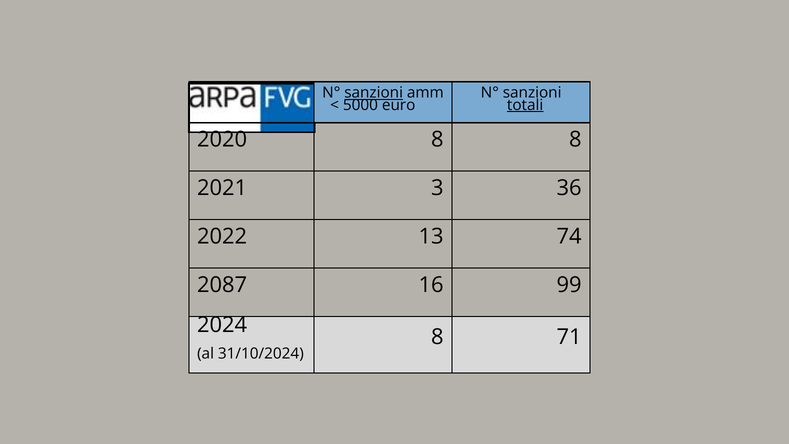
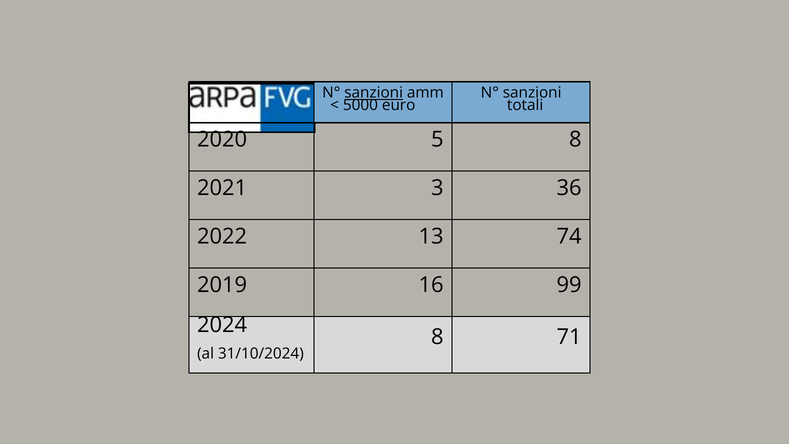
totali underline: present -> none (525, 105)
2020 8: 8 -> 5 (438, 139)
2087: 2087 -> 2019 (222, 285)
